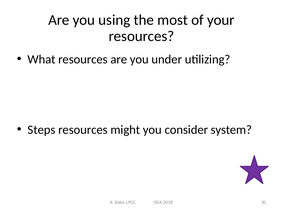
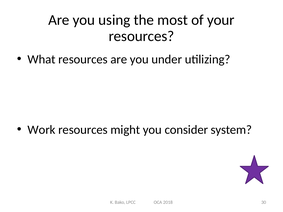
Steps: Steps -> Work (42, 130)
